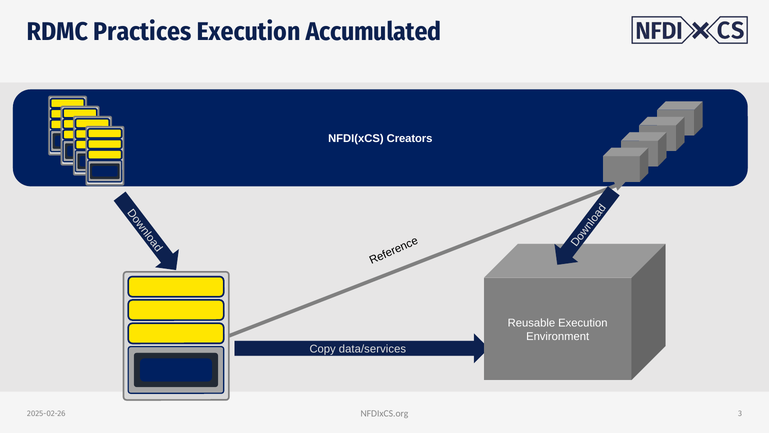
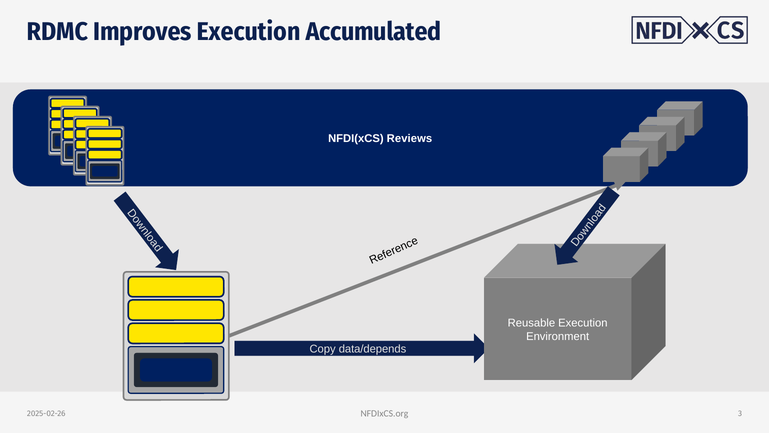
Practices: Practices -> Improves (142, 32)
Creators: Creators -> Reviews (409, 138)
data/services: data/services -> data/depends (373, 349)
